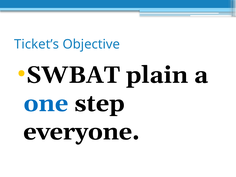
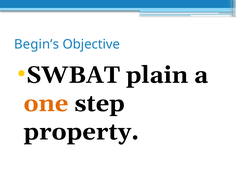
Ticket’s: Ticket’s -> Begin’s (37, 44)
one colour: blue -> orange (46, 103)
everyone: everyone -> property (81, 132)
